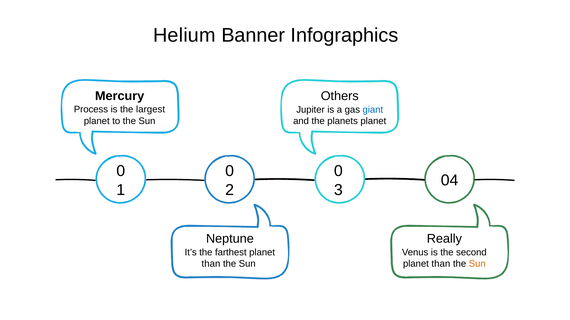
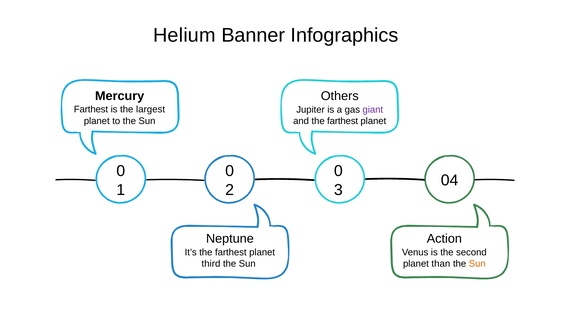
Process: Process -> Farthest (91, 110)
giant colour: blue -> purple (373, 110)
and the planets: planets -> farthest (343, 121)
Really: Really -> Action (444, 239)
than: than -> third (211, 264)
